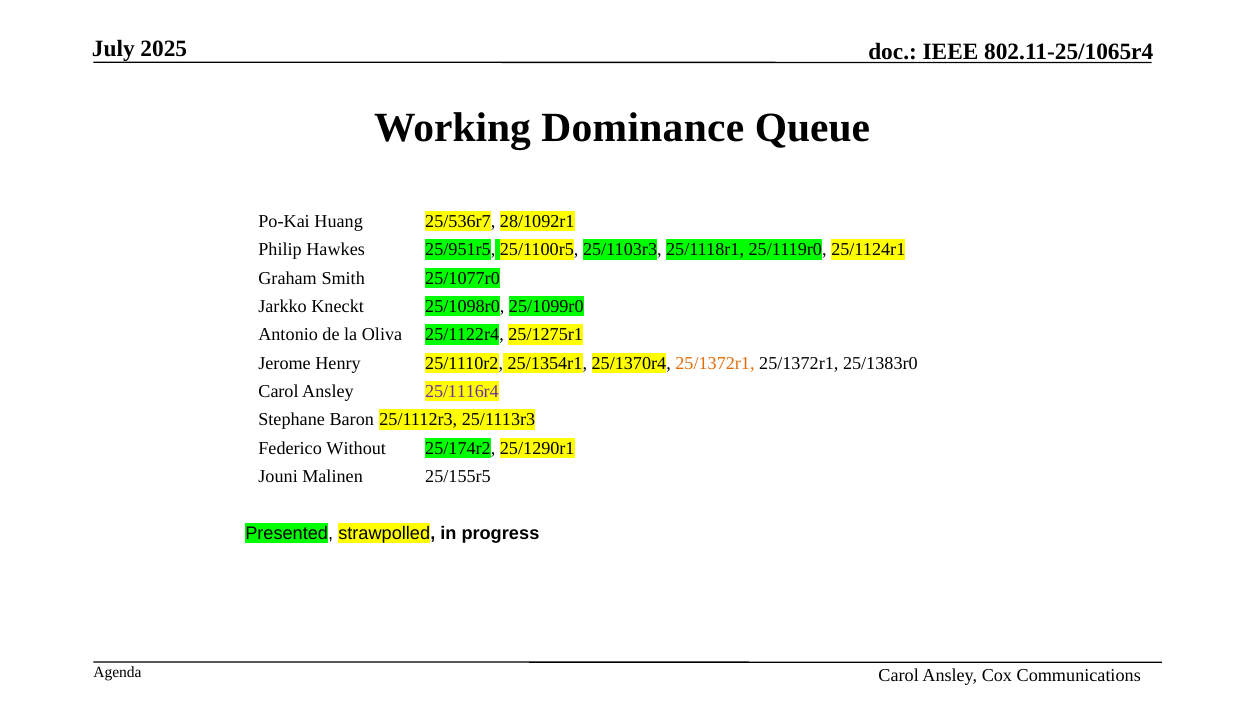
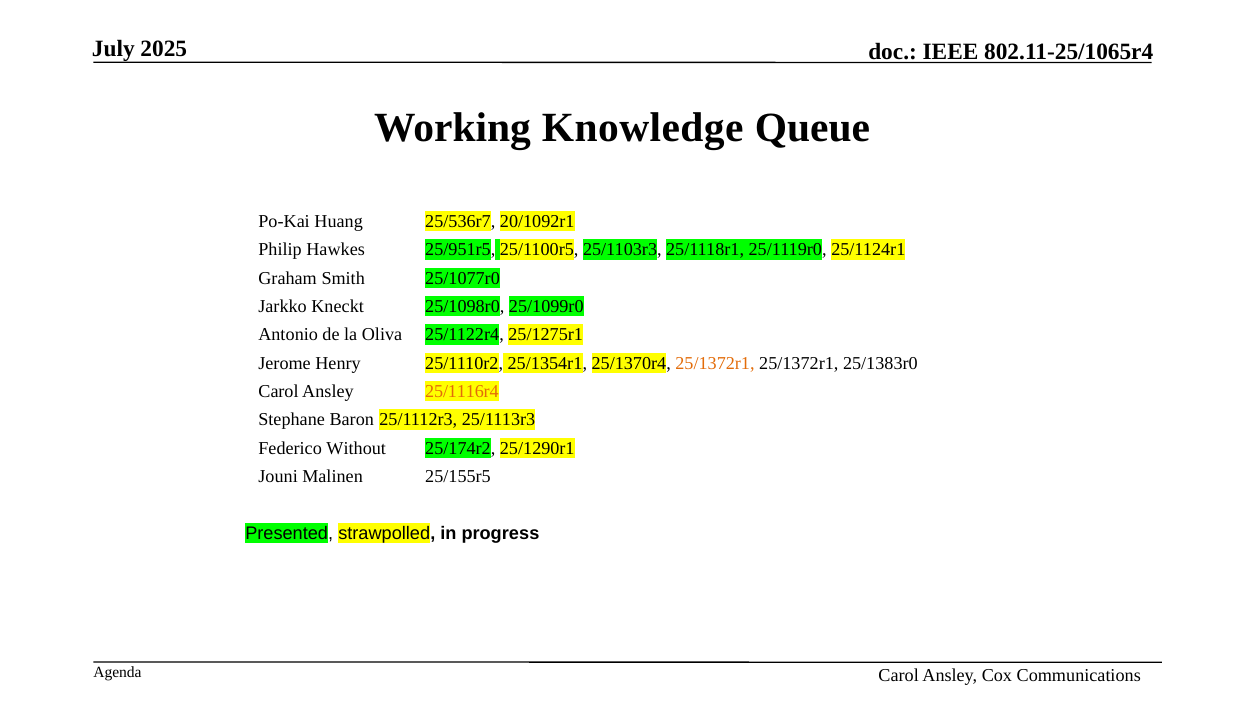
Dominance: Dominance -> Knowledge (643, 127)
28/1092r1: 28/1092r1 -> 20/1092r1 (537, 221)
25/1116r4 colour: purple -> orange (462, 391)
